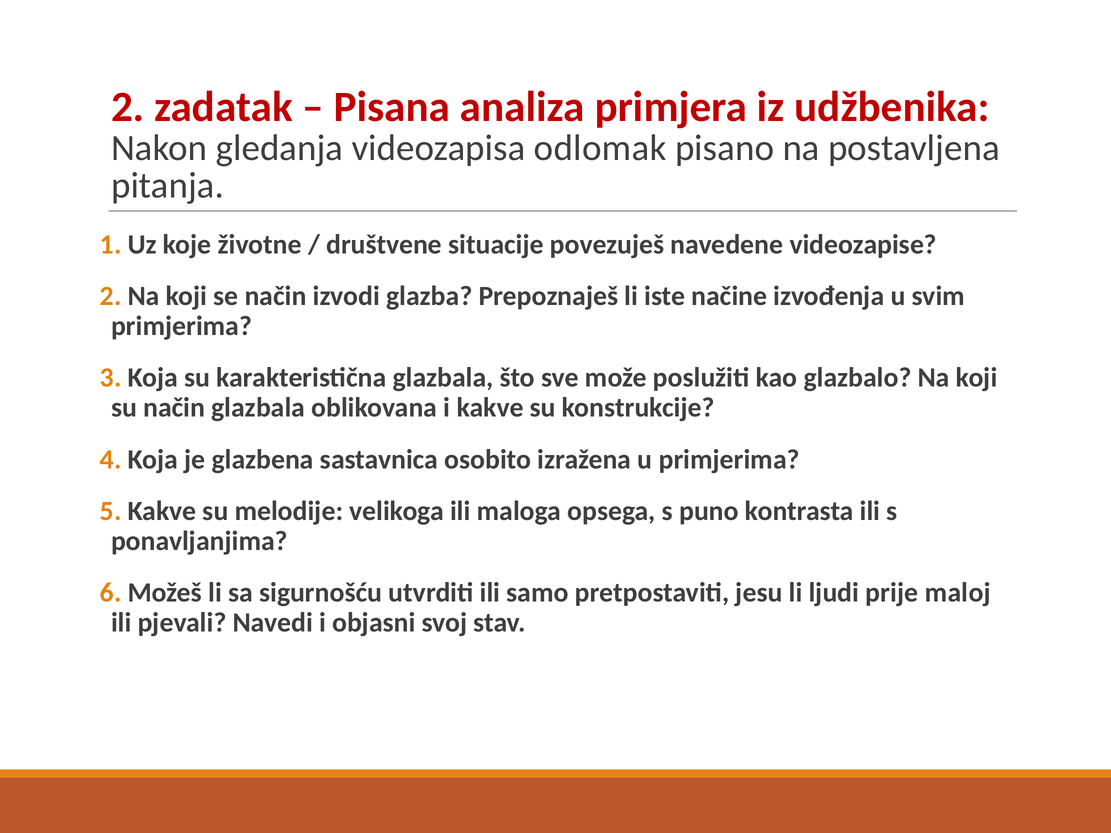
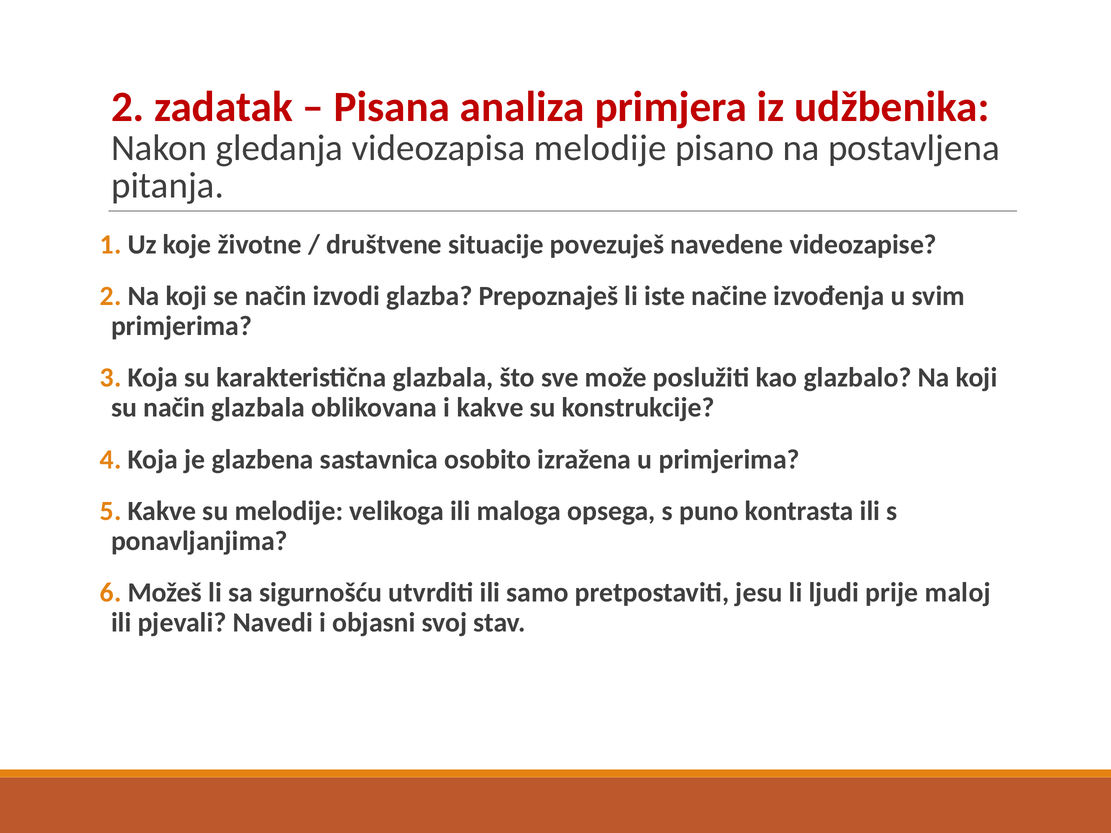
videozapisa odlomak: odlomak -> melodije (600, 148)
